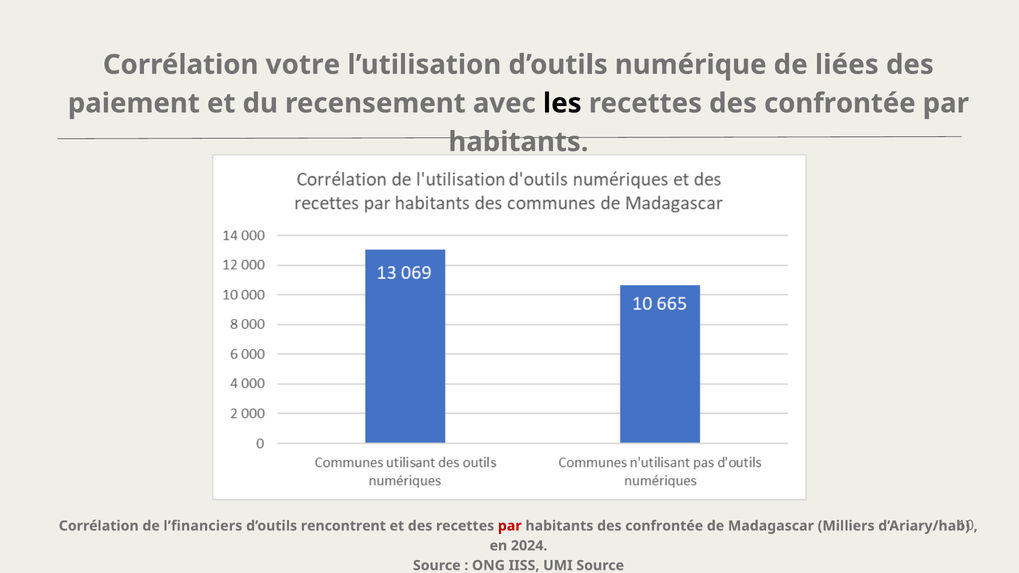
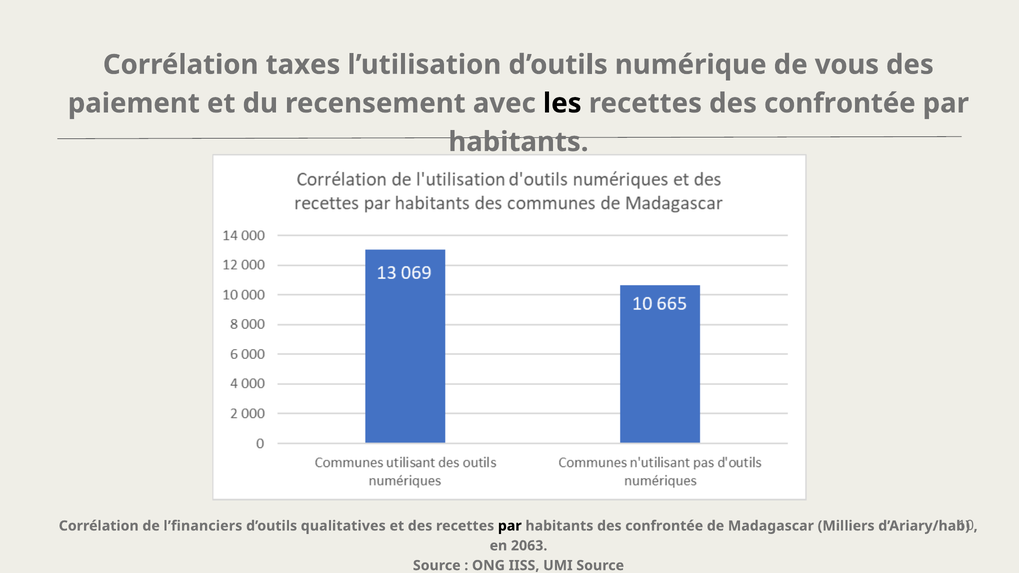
votre: votre -> taxes (303, 65)
liées: liées -> vous (847, 65)
rencontrent: rencontrent -> qualitatives (343, 526)
par colour: red -> black (510, 526)
2024: 2024 -> 2063 (529, 546)
